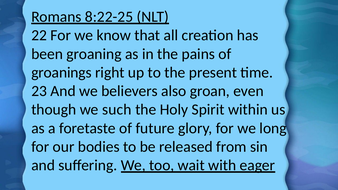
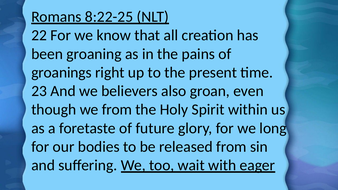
we such: such -> from (117, 110)
